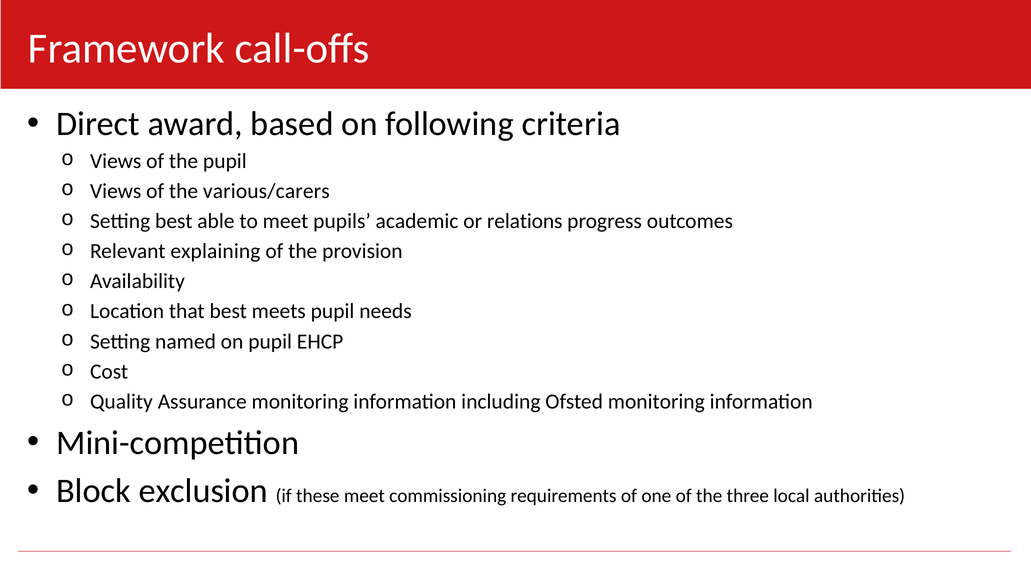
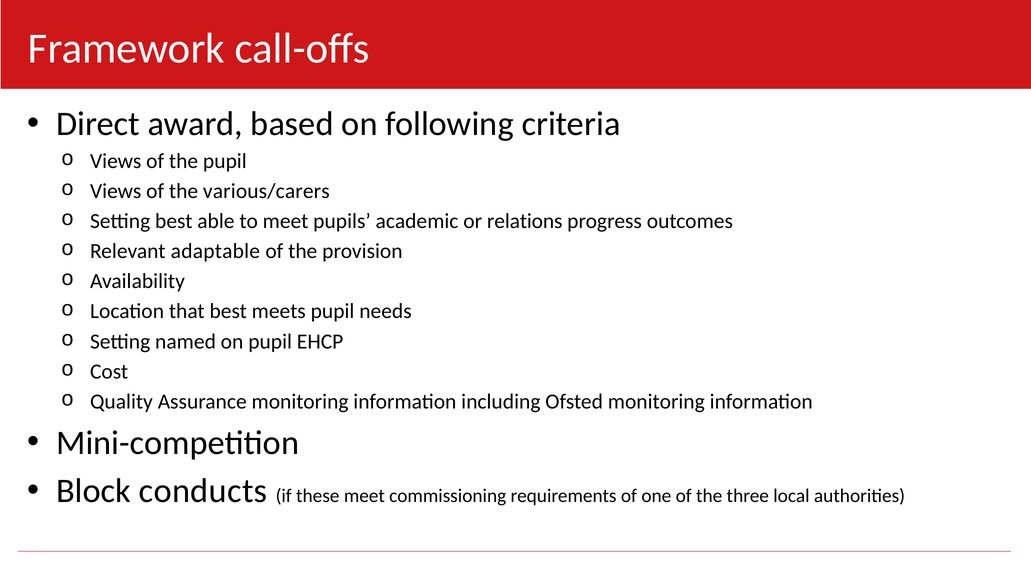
explaining: explaining -> adaptable (215, 251)
exclusion: exclusion -> conducts (203, 491)
